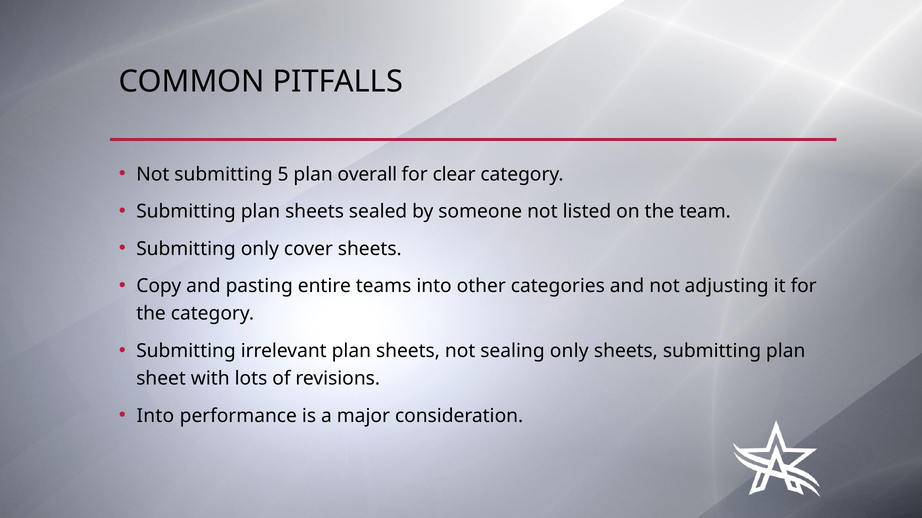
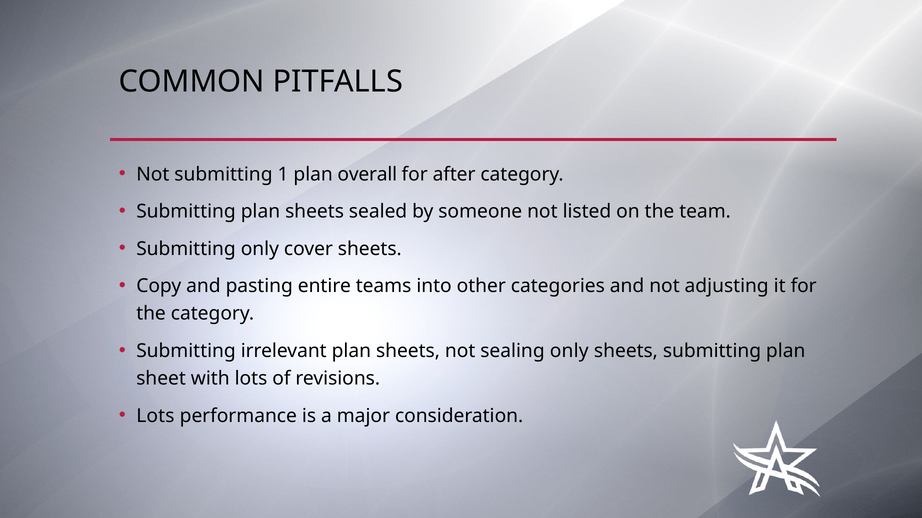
5: 5 -> 1 (283, 175)
clear: clear -> after (454, 175)
Into: Into -> Lots (155, 416)
